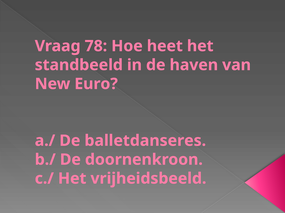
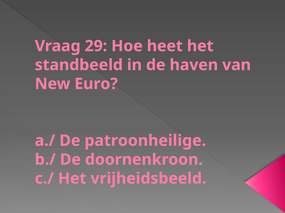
78: 78 -> 29 (96, 46)
balletdanseres: balletdanseres -> patroonheilige (145, 141)
